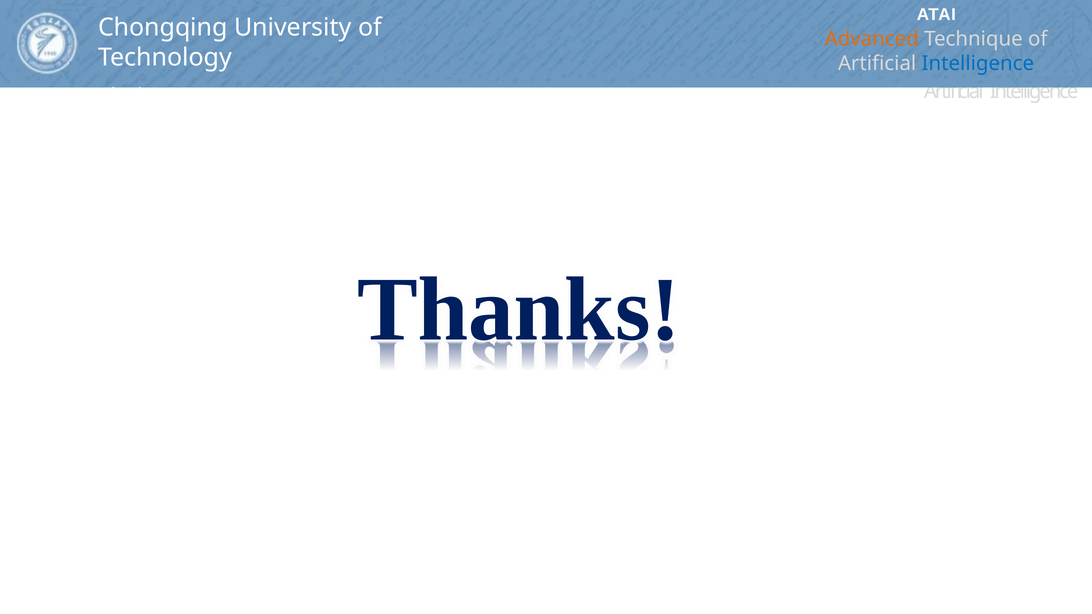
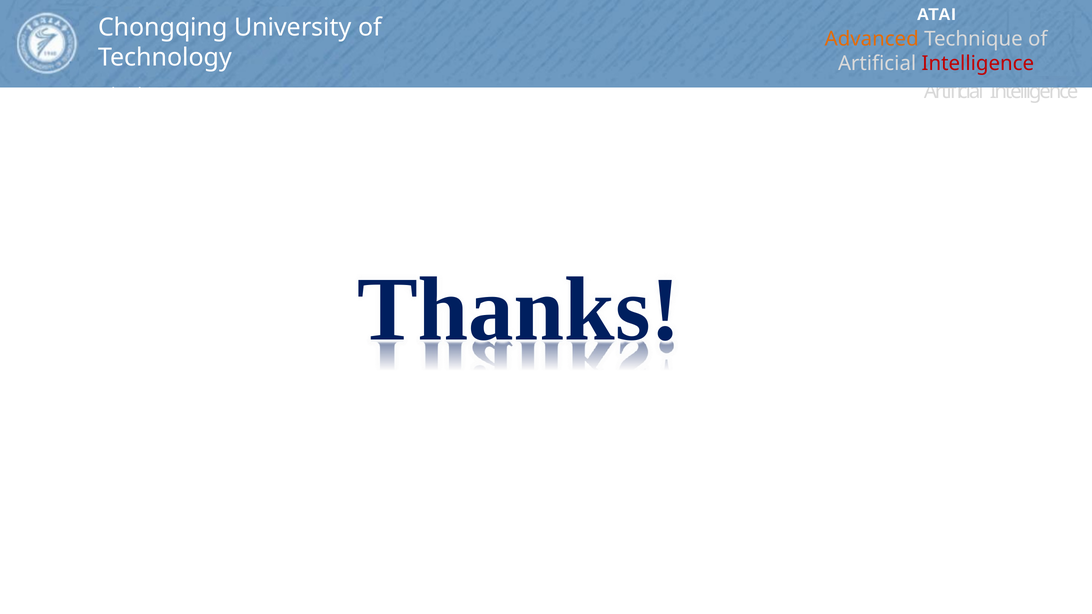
Intelligence colour: blue -> red (978, 64)
